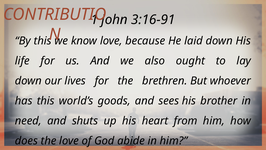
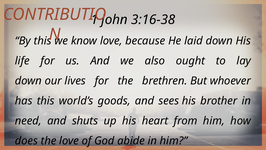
3:16-91: 3:16-91 -> 3:16-38 (153, 20)
